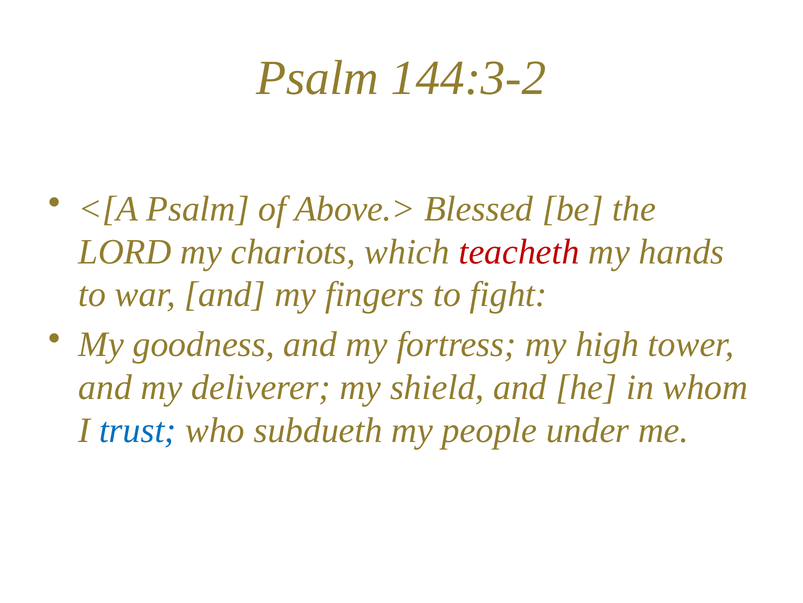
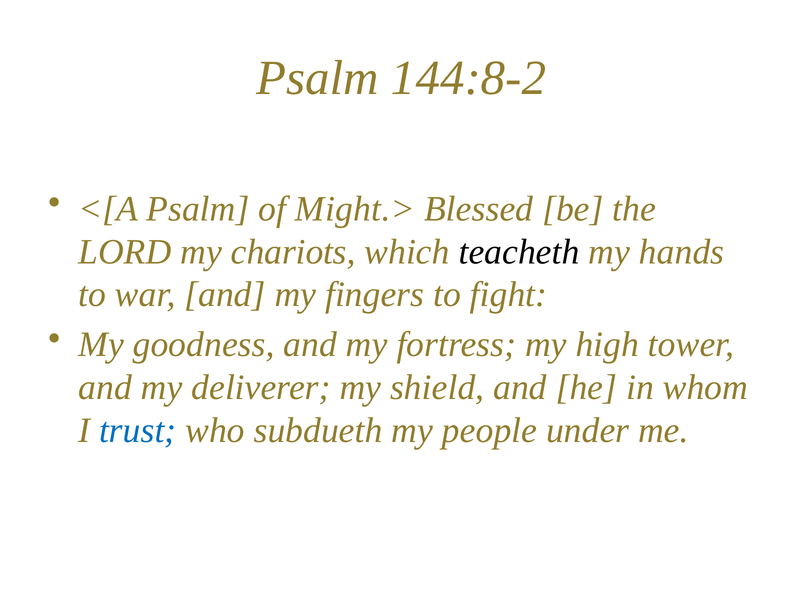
144:3-2: 144:3-2 -> 144:8-2 (469, 78)
Above.>: Above.> -> Might.> (355, 209)
teacheth colour: red -> black (519, 251)
